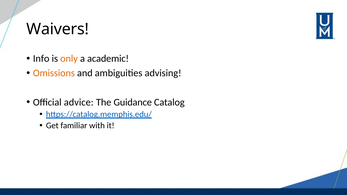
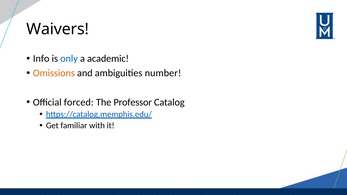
only colour: orange -> blue (69, 59)
advising: advising -> number (163, 73)
advice: advice -> forced (79, 102)
Guidance: Guidance -> Professor (133, 102)
